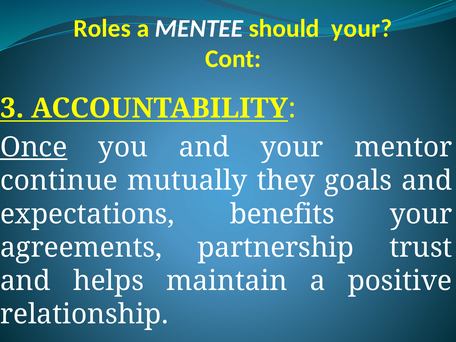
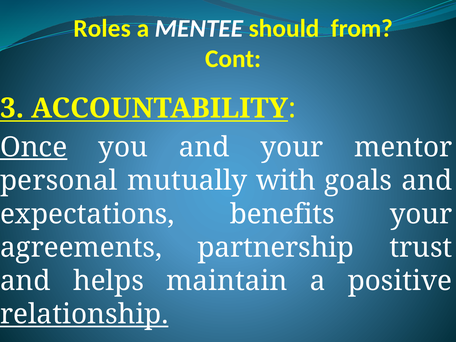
should your: your -> from (362, 28)
continue: continue -> personal (59, 181)
they: they -> with (286, 181)
relationship underline: none -> present (84, 314)
